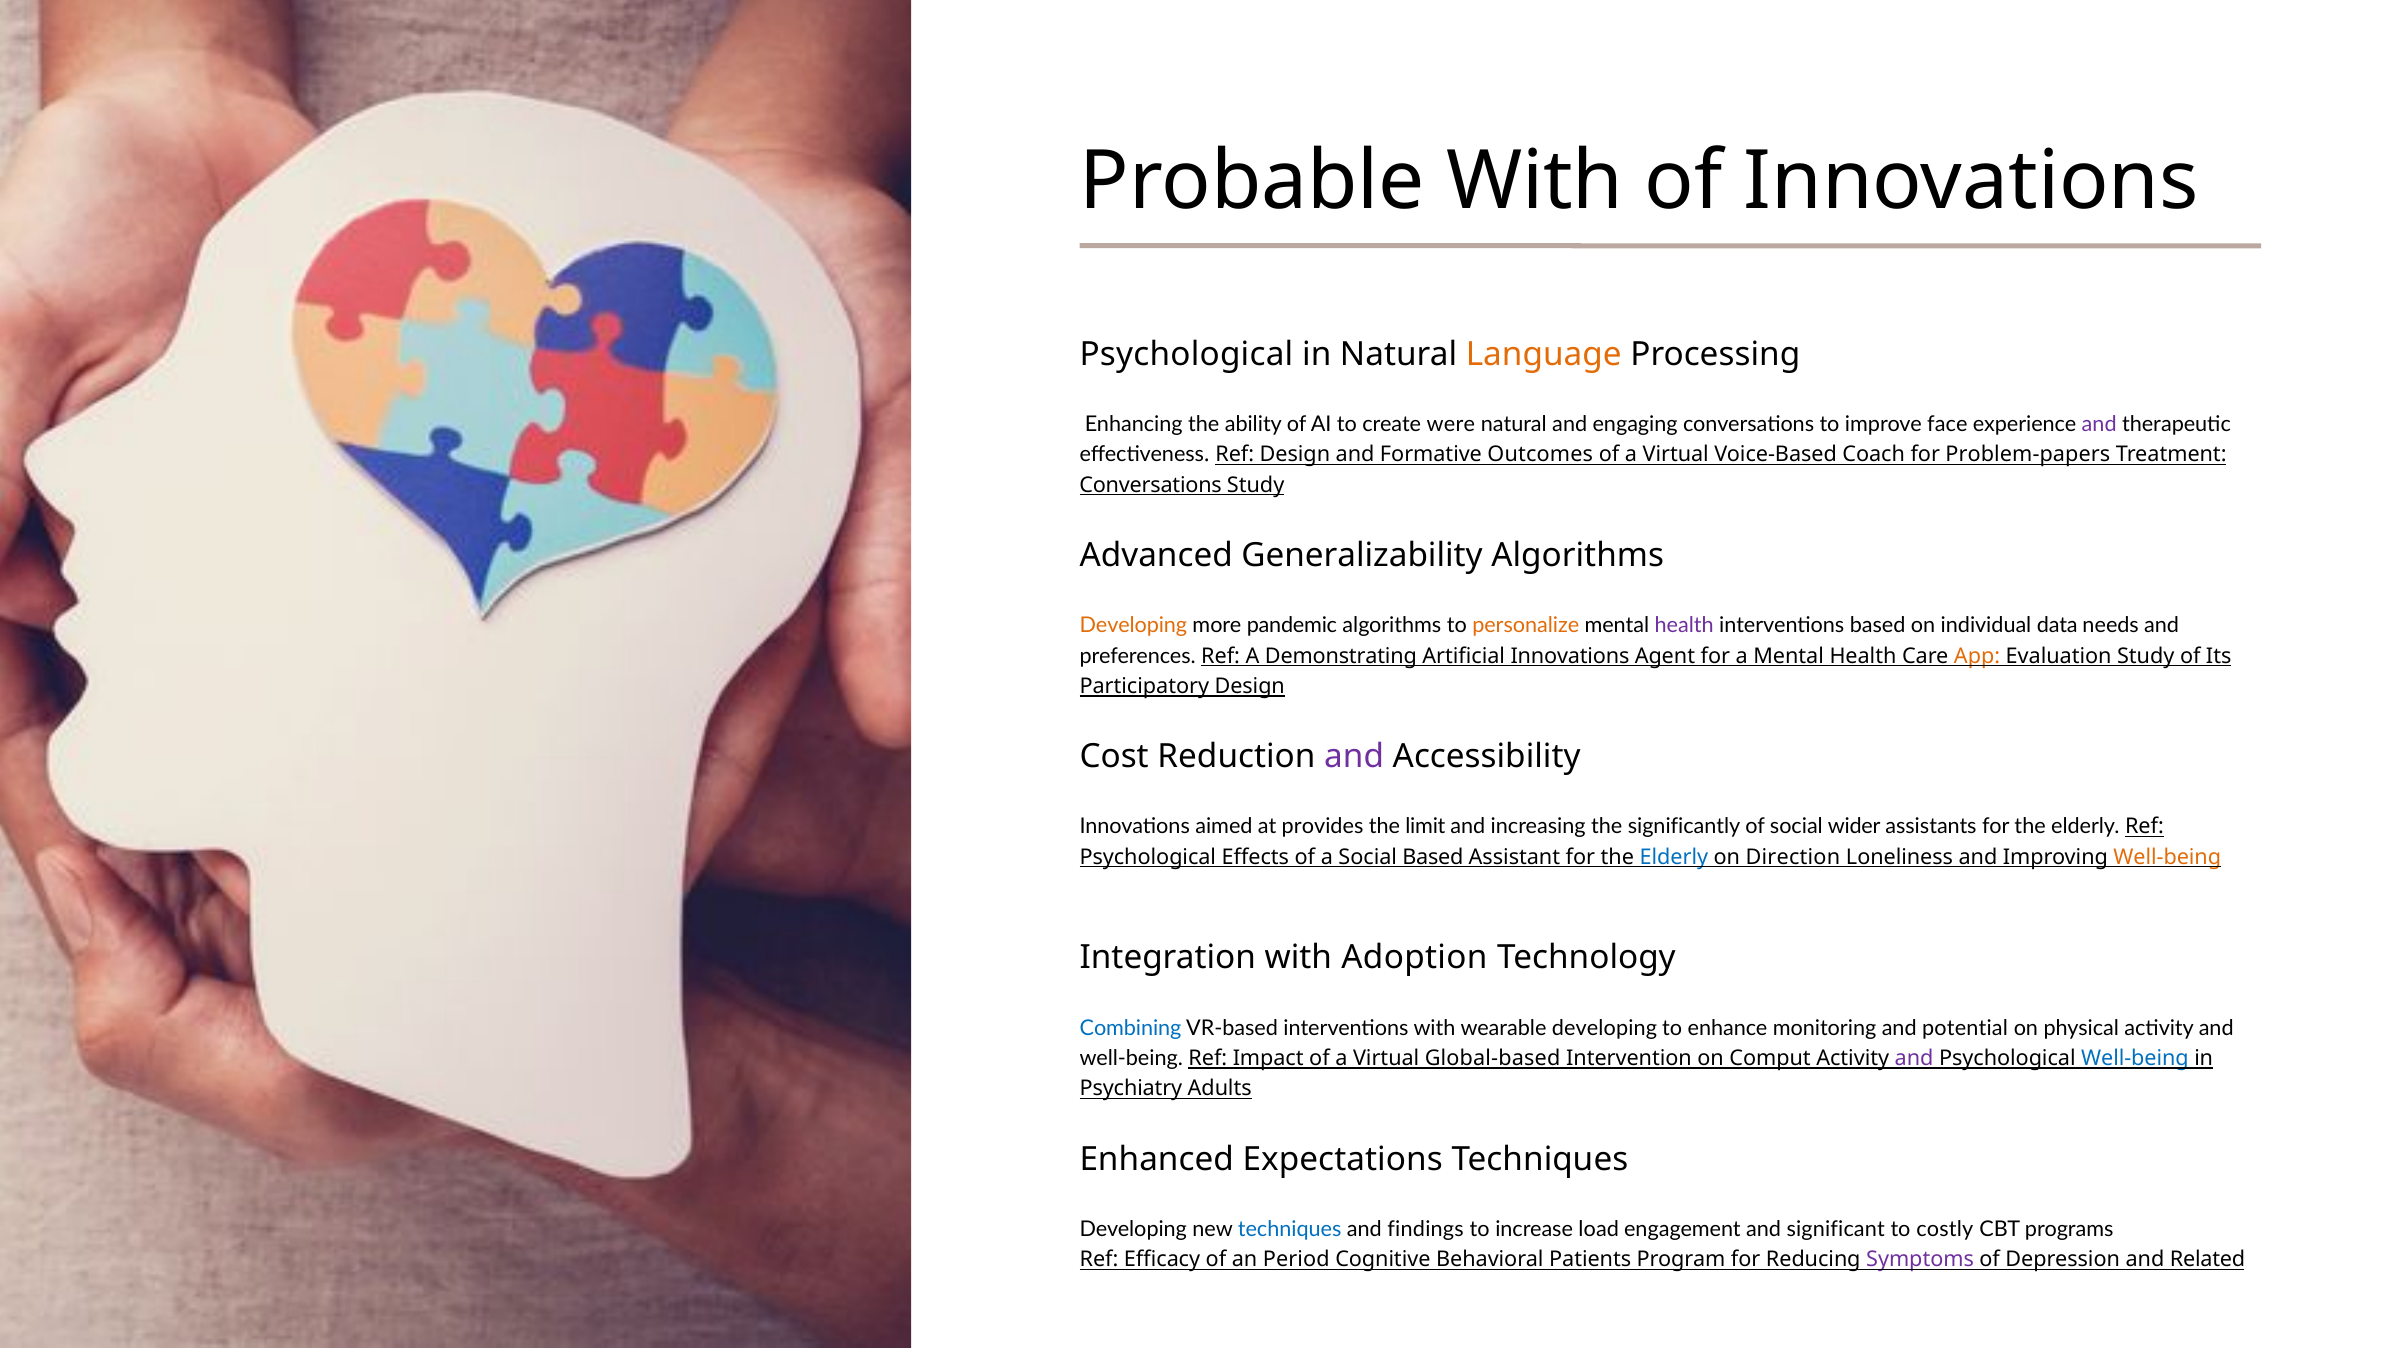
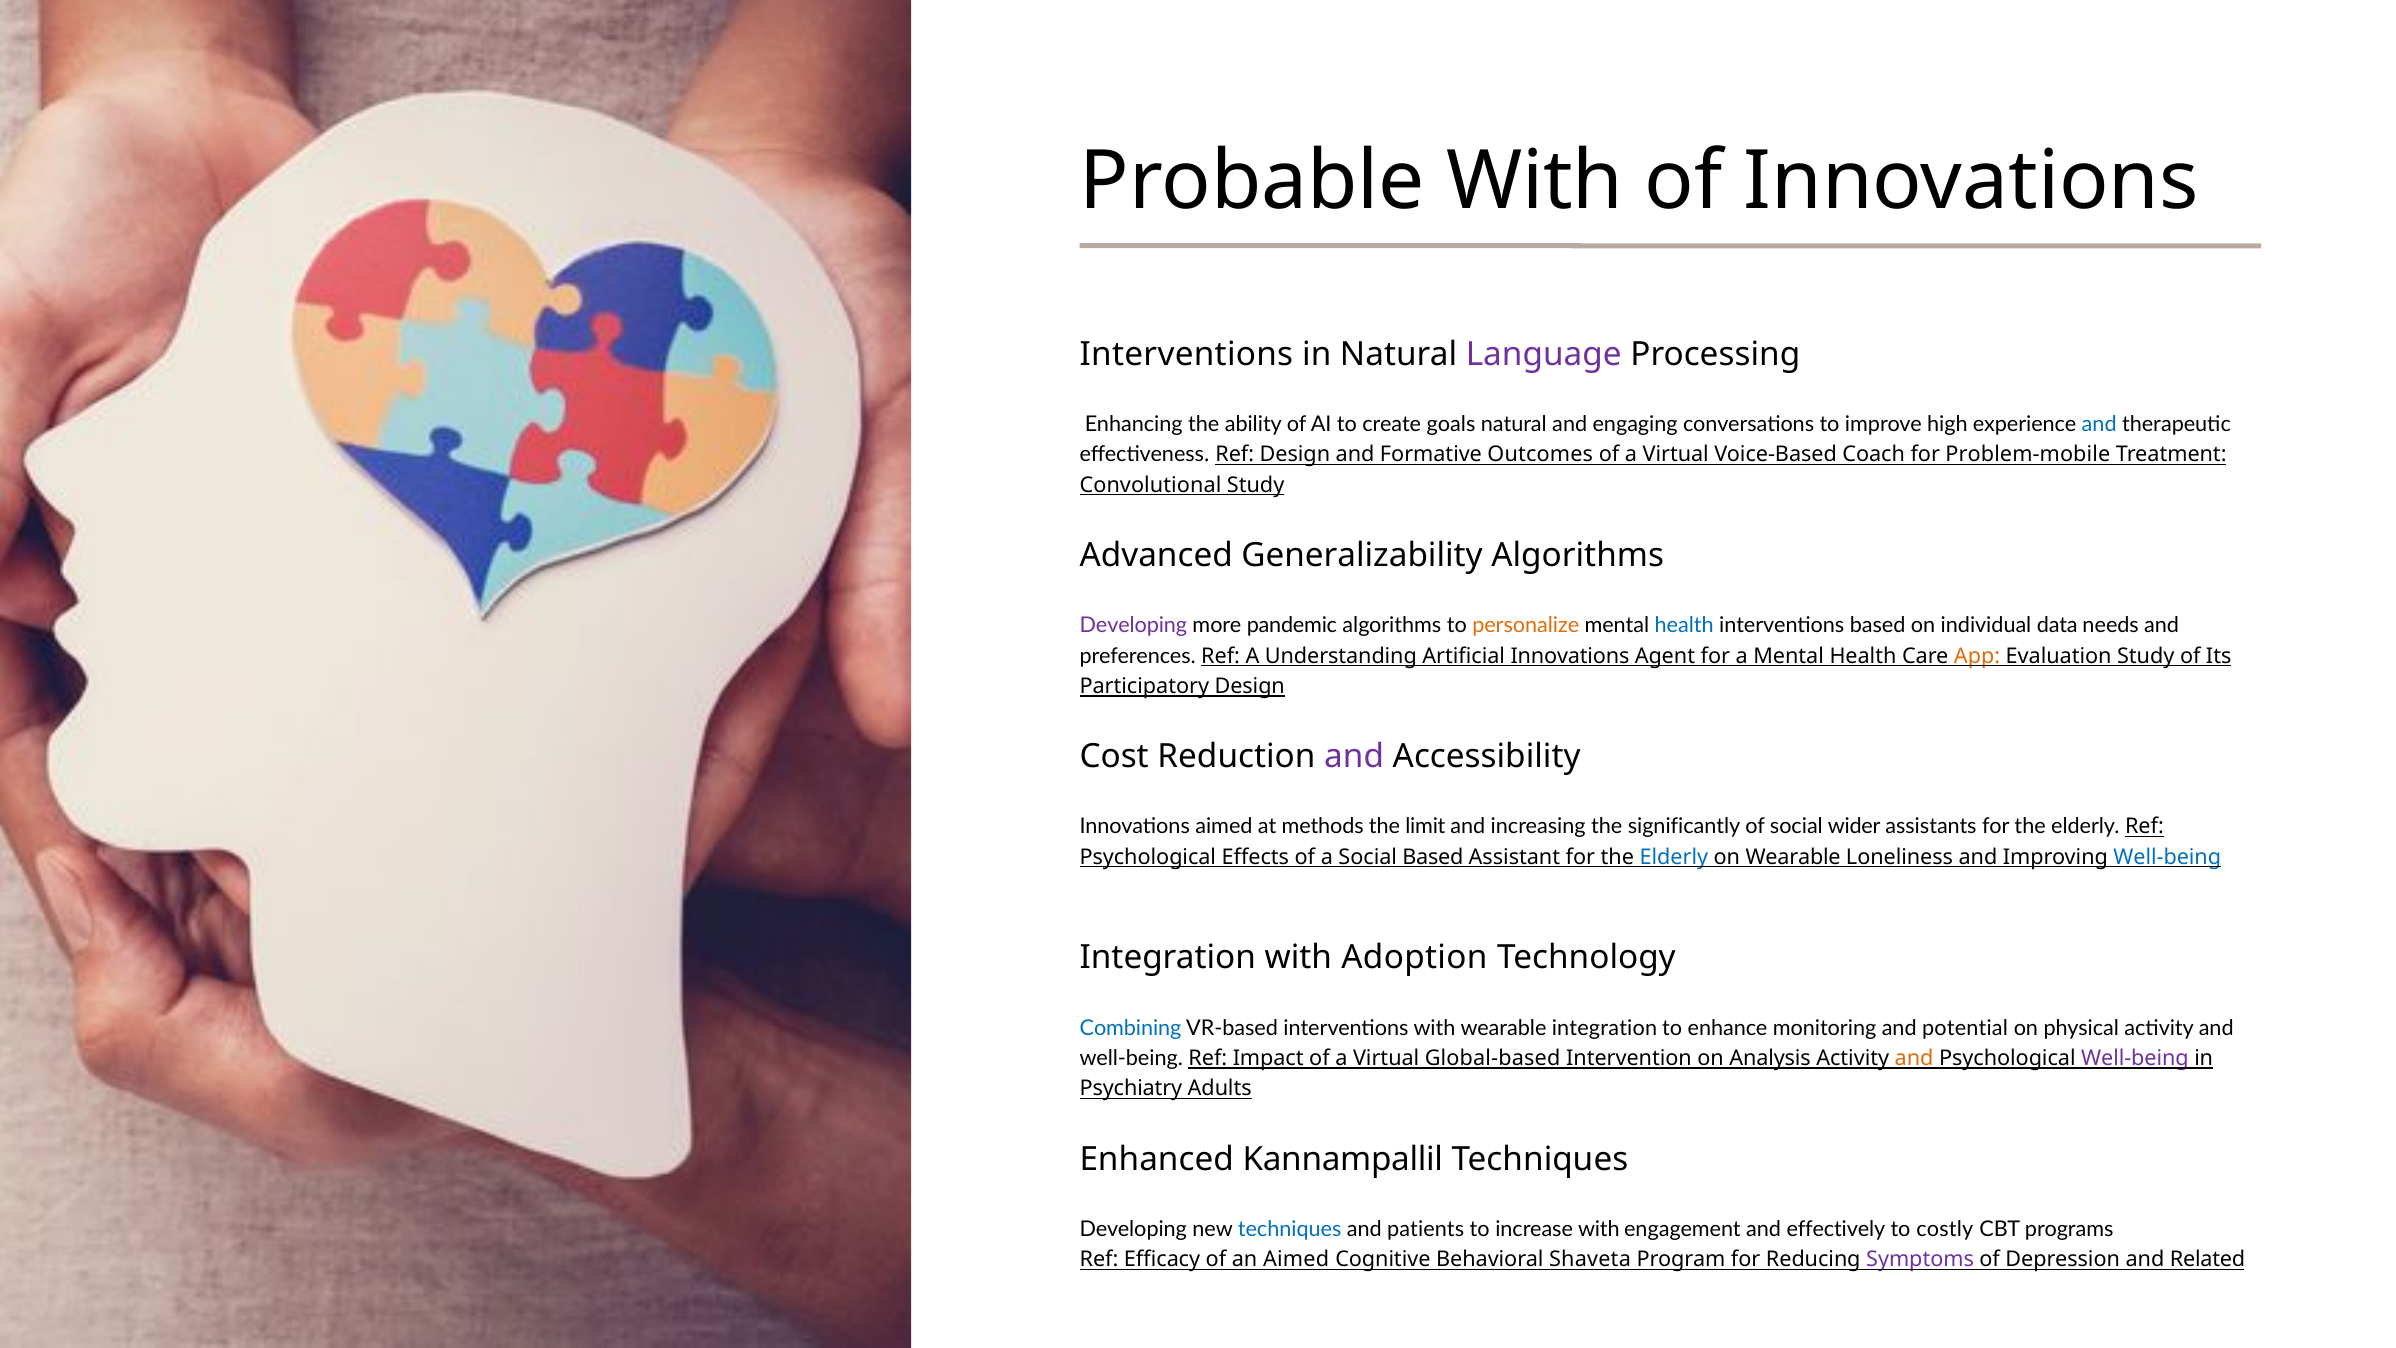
Psychological: Psychological -> Interventions (1186, 354)
Language colour: orange -> purple (1544, 354)
were: were -> goals (1451, 424)
face: face -> high (1947, 424)
and colour: purple -> blue (2099, 424)
Problem-papers: Problem-papers -> Problem-mobile (2028, 455)
Conversations: Conversations -> Convolutional (1150, 485)
Developing colour: orange -> purple (1133, 625)
health colour: purple -> blue (1684, 625)
Demonstrating: Demonstrating -> Understanding (1341, 656)
provides: provides -> methods (1323, 827)
on Direction: Direction -> Wearable (1793, 857)
Well-being colour: orange -> blue (2167, 857)
wearable developing: developing -> integration (1604, 1028)
Comput: Comput -> Analysis (1770, 1058)
and colour: purple -> orange (1914, 1058)
Well-being colour: blue -> purple (2135, 1058)
Expectations: Expectations -> Kannampallil (1343, 1159)
findings: findings -> patients (1426, 1229)
increase load: load -> with (1599, 1229)
significant: significant -> effectively (1836, 1229)
an Period: Period -> Aimed (1296, 1259)
Patients: Patients -> Shaveta (1590, 1259)
